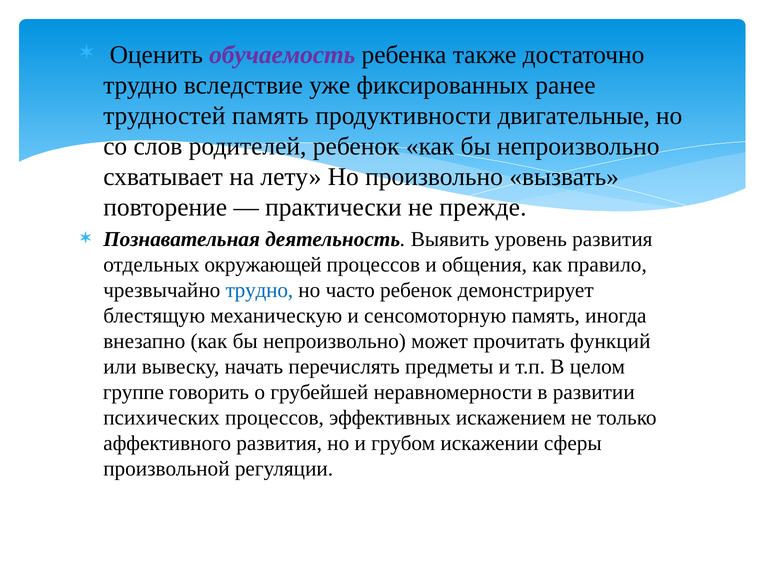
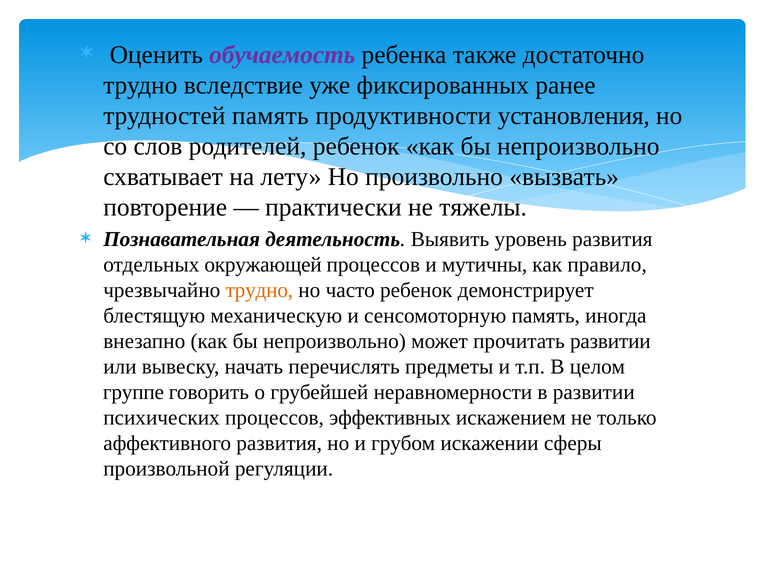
двигательные: двигательные -> установления (574, 116)
прежде: прежде -> тяжелы (483, 207)
общения: общения -> мутичны (485, 265)
трудно colour: blue -> orange (259, 290)
прочитать функций: функций -> развитии (610, 341)
